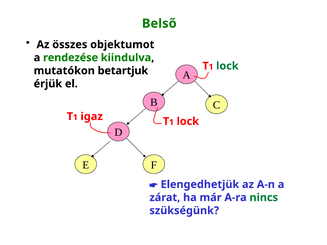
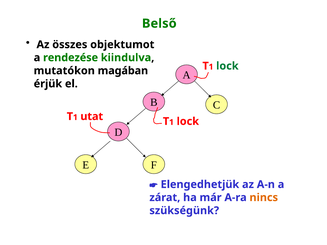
betartjuk: betartjuk -> magában (123, 71)
igaz: igaz -> utat (92, 117)
nincs colour: green -> orange (264, 198)
